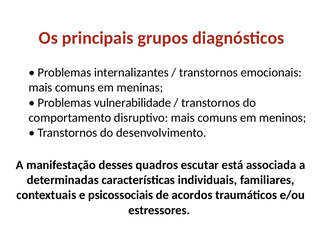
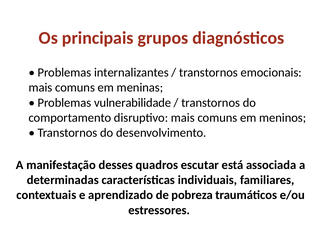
psicossociais: psicossociais -> aprendizado (121, 195)
acordos: acordos -> pobreza (192, 195)
